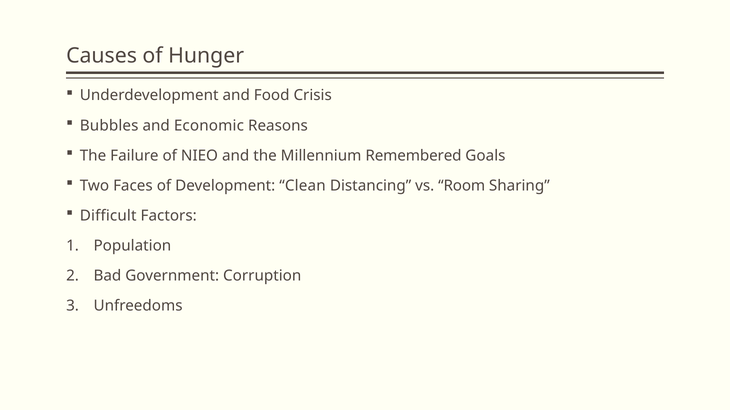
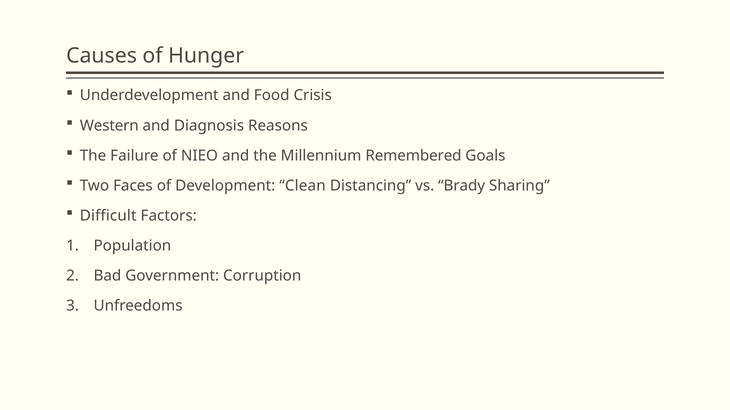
Bubbles: Bubbles -> Western (109, 126)
Economic: Economic -> Diagnosis (209, 126)
Room: Room -> Brady (462, 186)
